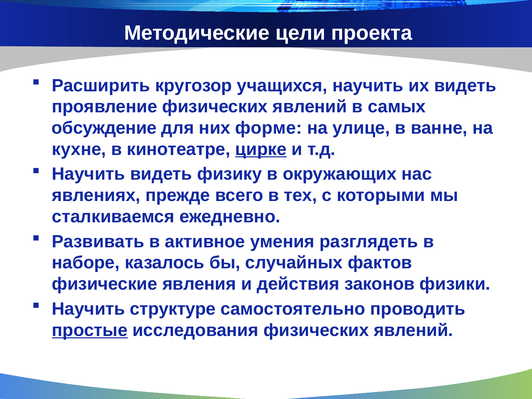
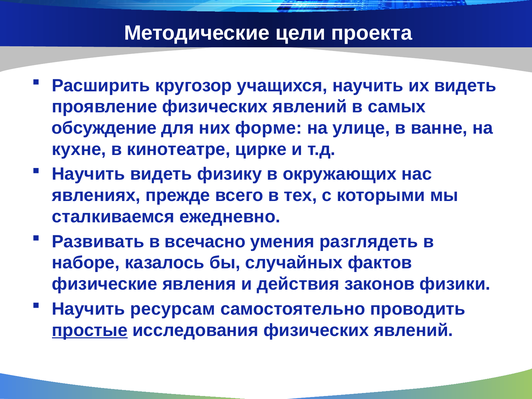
цирке underline: present -> none (261, 149)
активное: активное -> всечасно (205, 242)
структуре: структуре -> ресурсам (173, 309)
